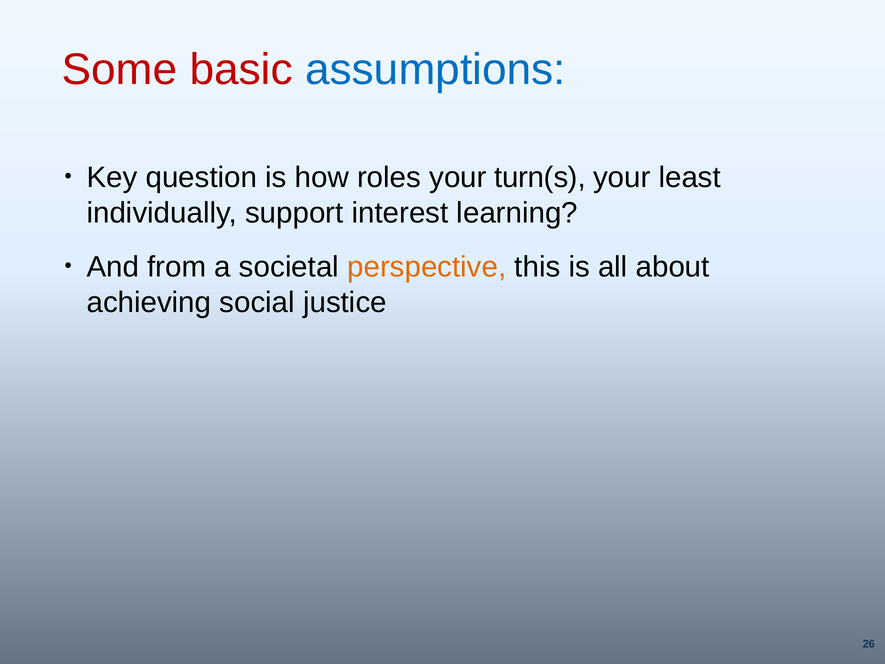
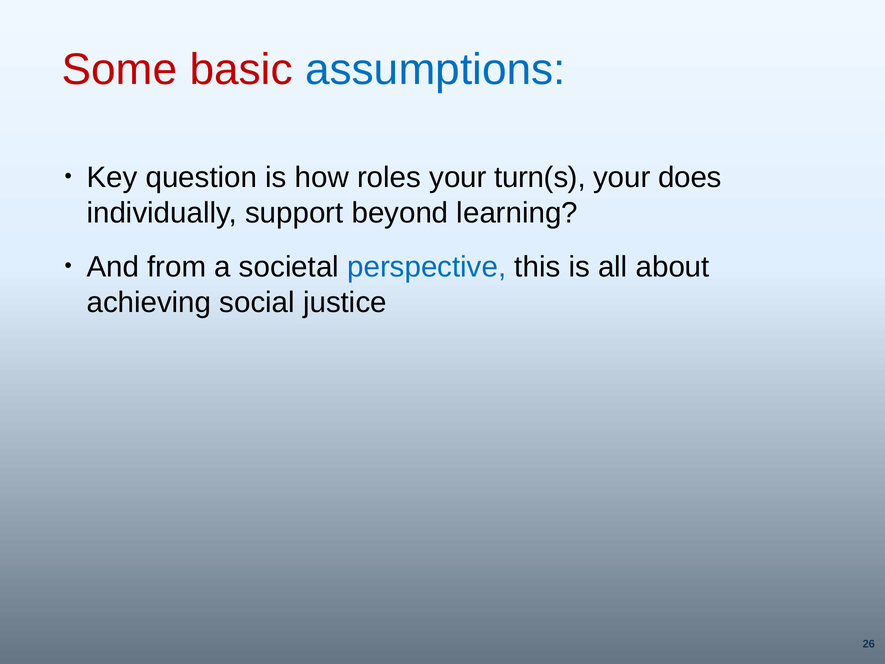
least: least -> does (690, 178)
interest: interest -> beyond (400, 213)
perspective colour: orange -> blue (427, 267)
